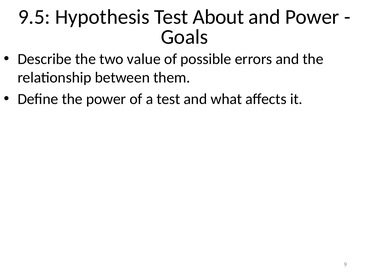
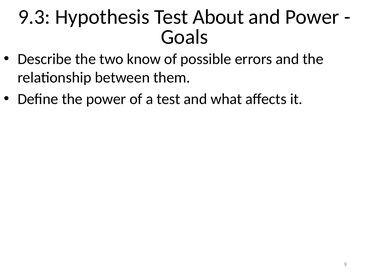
9.5: 9.5 -> 9.3 (34, 17)
value: value -> know (144, 59)
